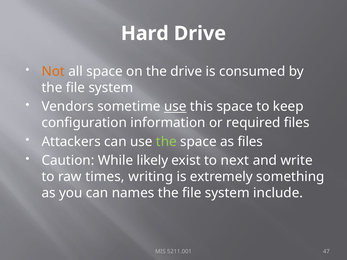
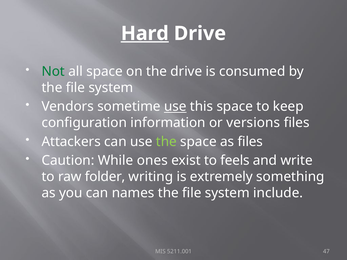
Hard underline: none -> present (145, 33)
Not colour: orange -> green (53, 71)
required: required -> versions (253, 123)
likely: likely -> ones (152, 161)
next: next -> feels (235, 161)
times: times -> folder (105, 177)
